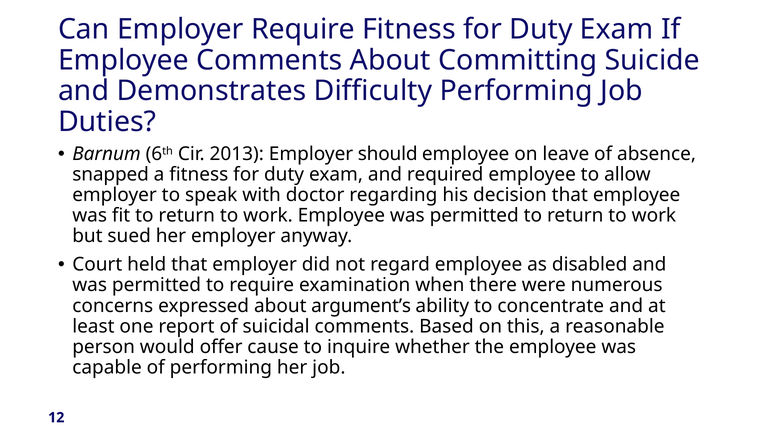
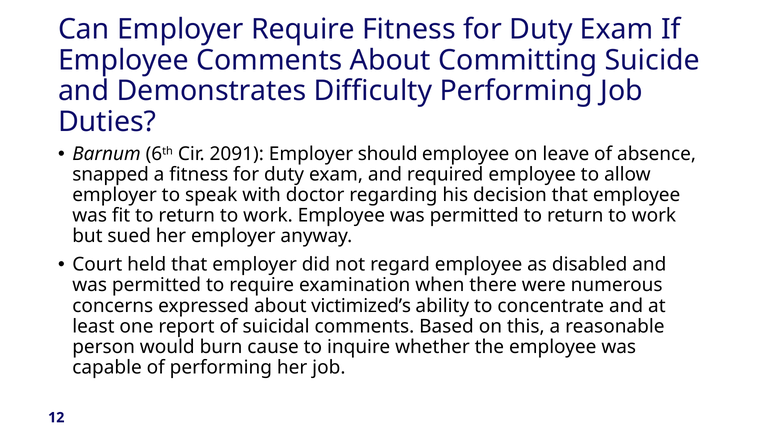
2013: 2013 -> 2091 (237, 154)
argument’s: argument’s -> victimized’s (361, 306)
offer: offer -> burn (221, 347)
